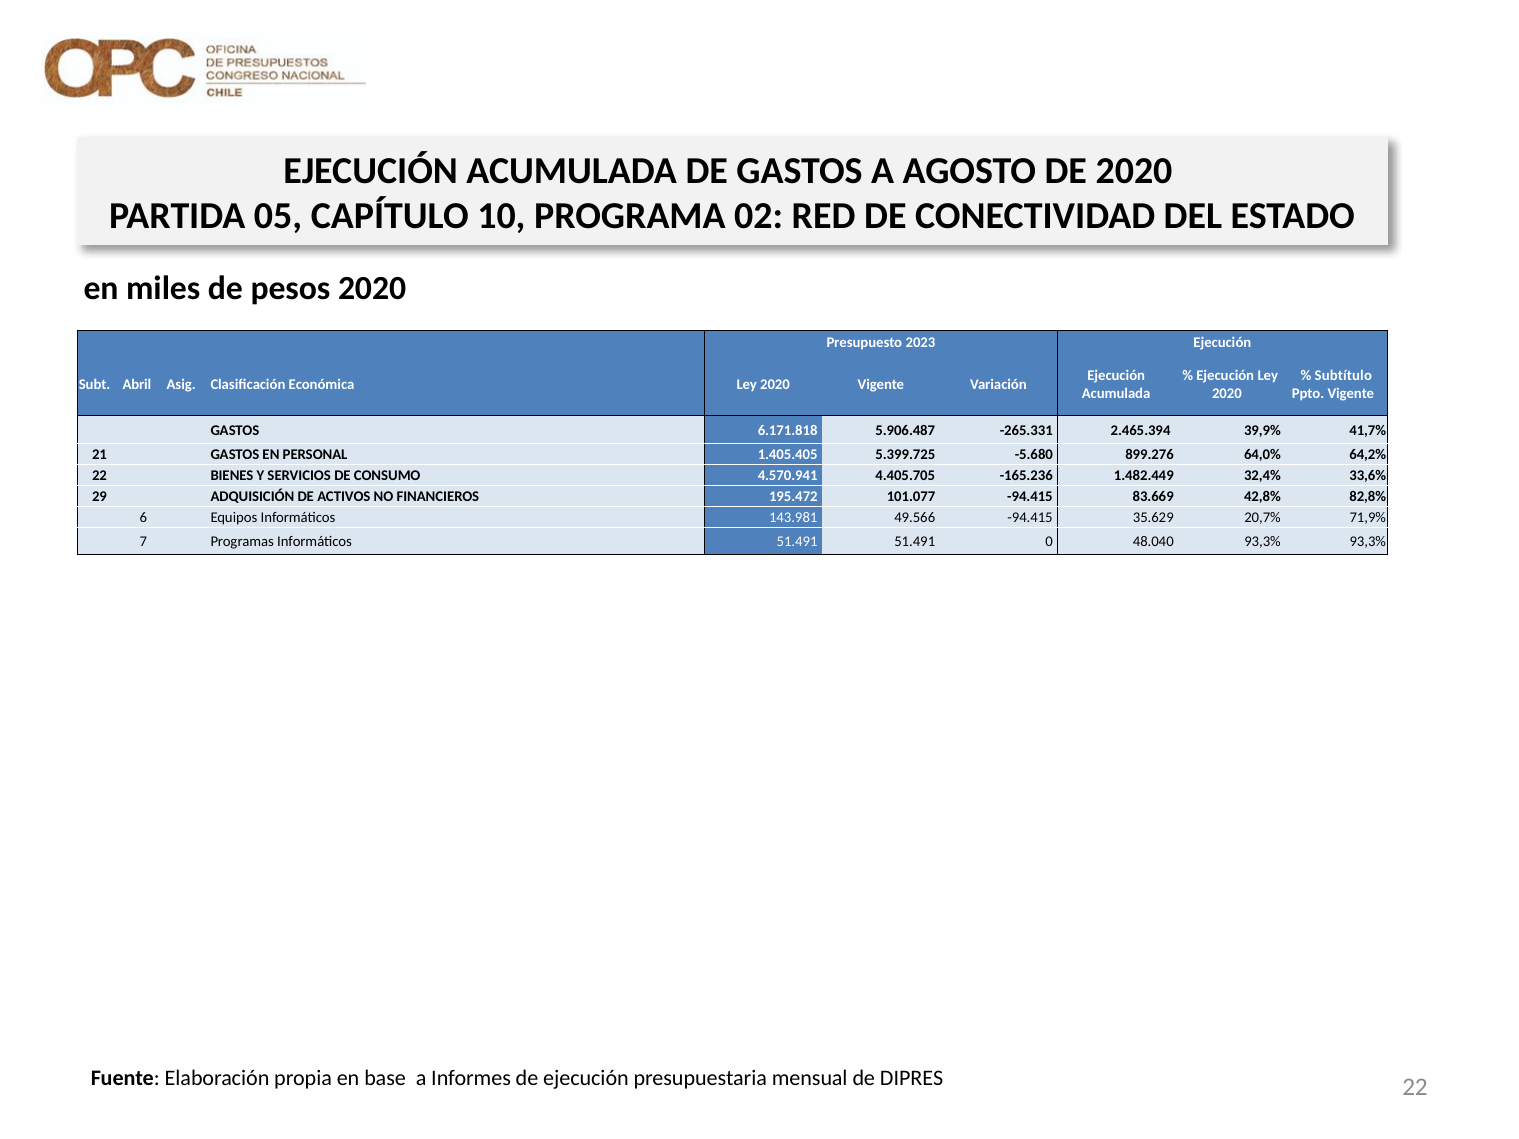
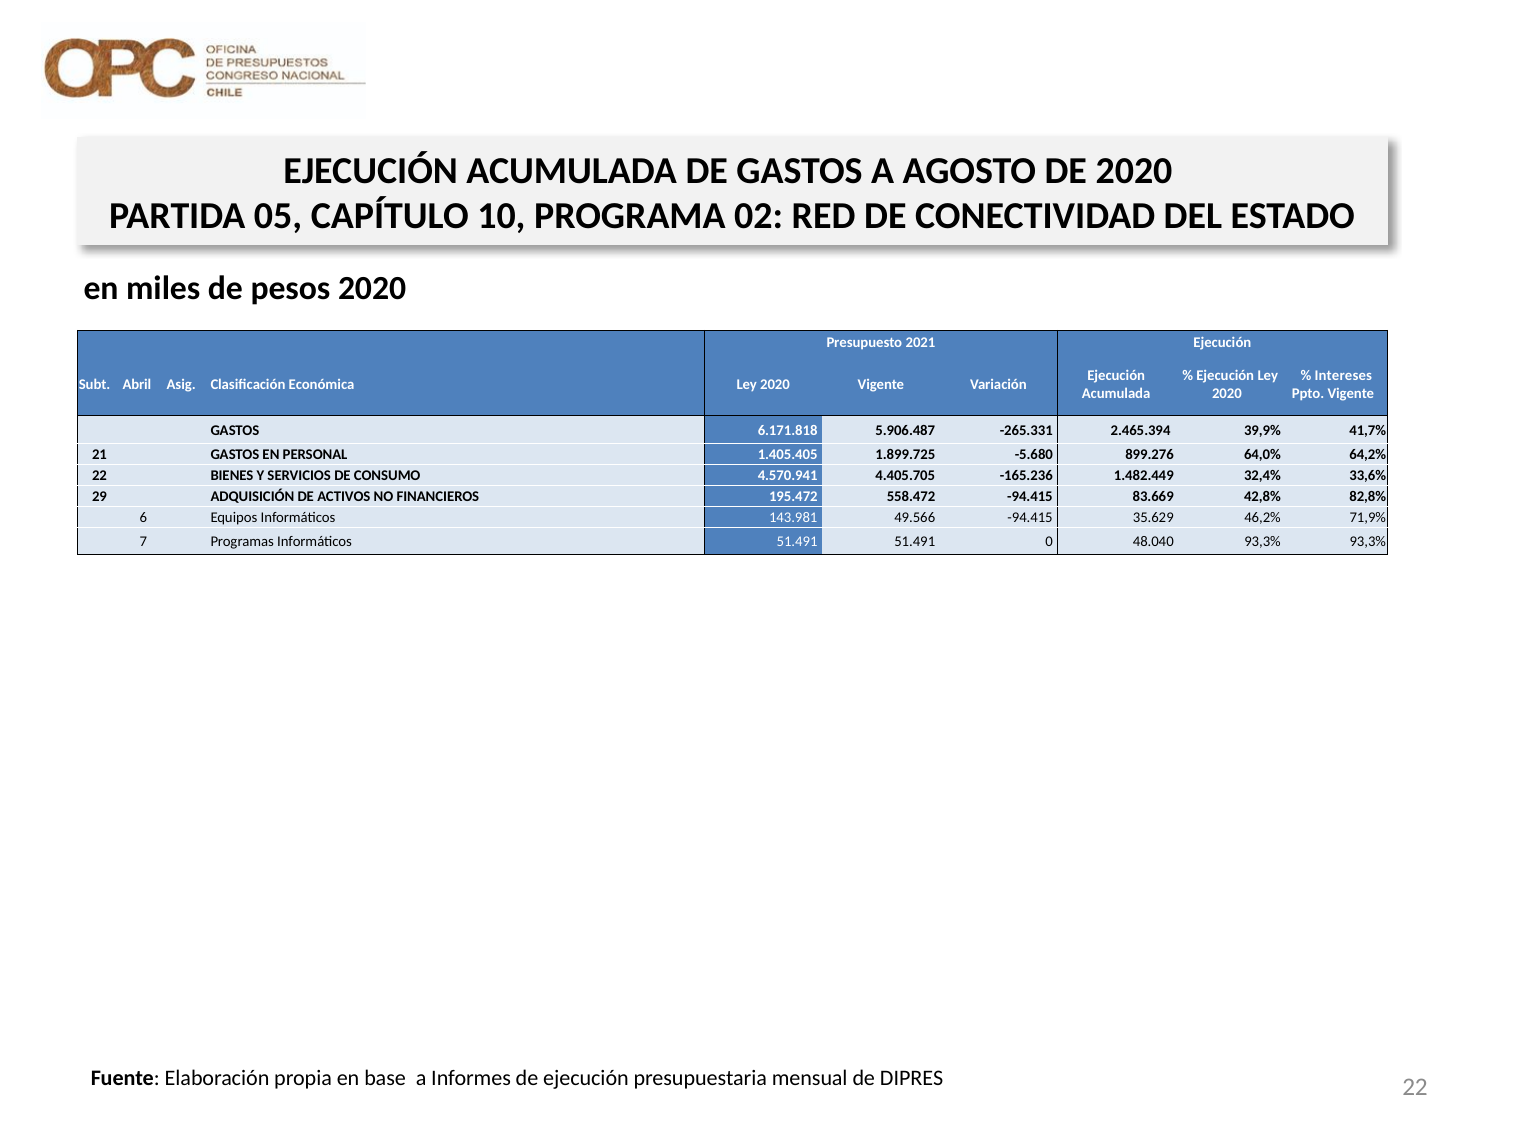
2023: 2023 -> 2021 (920, 343)
Subtítulo: Subtítulo -> Intereses (1343, 375)
5.399.725: 5.399.725 -> 1.899.725 (905, 455)
101.077: 101.077 -> 558.472 (911, 497)
20,7%: 20,7% -> 46,2% (1263, 518)
